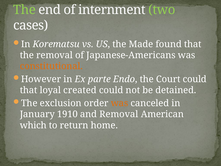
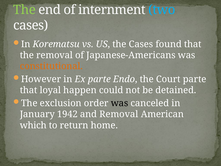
two colour: light green -> light blue (162, 10)
the Made: Made -> Cases (141, 44)
Court could: could -> parte (195, 79)
created: created -> happen (80, 90)
was colour: orange -> black (120, 103)
1910: 1910 -> 1942 (67, 114)
